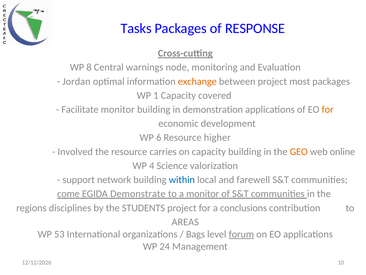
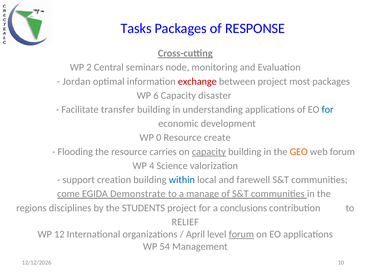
8: 8 -> 2 (89, 67)
warnings: warnings -> seminars (145, 67)
exchange colour: orange -> red (197, 81)
1: 1 -> 6 (156, 95)
covered: covered -> disaster (215, 95)
Facilitate monitor: monitor -> transfer (118, 109)
demonstration: demonstration -> understanding (213, 109)
for colour: orange -> blue (328, 109)
6: 6 -> 0 (159, 137)
higher: higher -> create (217, 137)
Involved: Involved -> Flooding (75, 151)
capacity underline: none -> present (209, 151)
web online: online -> forum (342, 151)
network: network -> creation (114, 179)
a monitor: monitor -> manage (203, 194)
AREAS: AREAS -> RELIEF (185, 222)
53: 53 -> 12 (59, 234)
Bags: Bags -> April (195, 234)
24: 24 -> 54 (165, 246)
